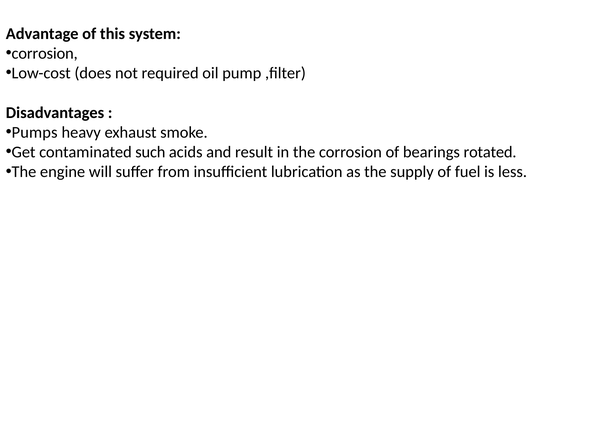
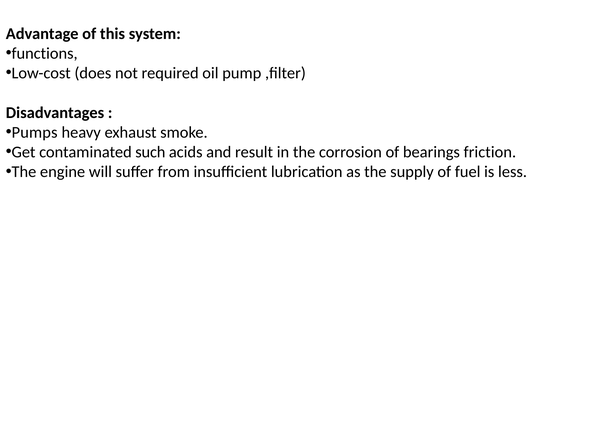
corrosion: corrosion -> functions (45, 53)
rotated: rotated -> friction (490, 152)
